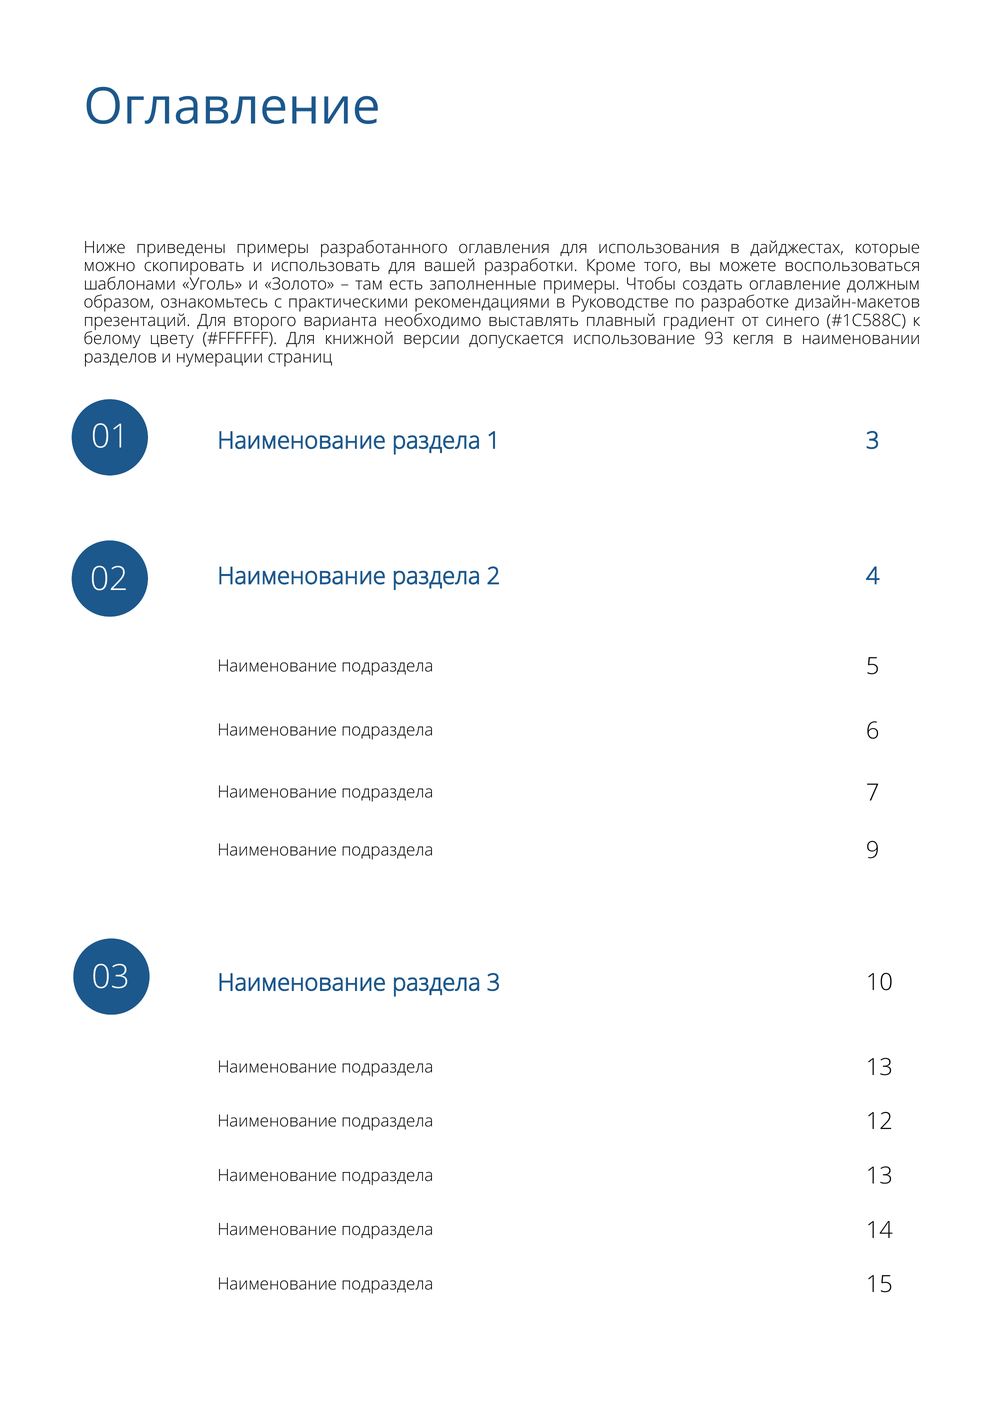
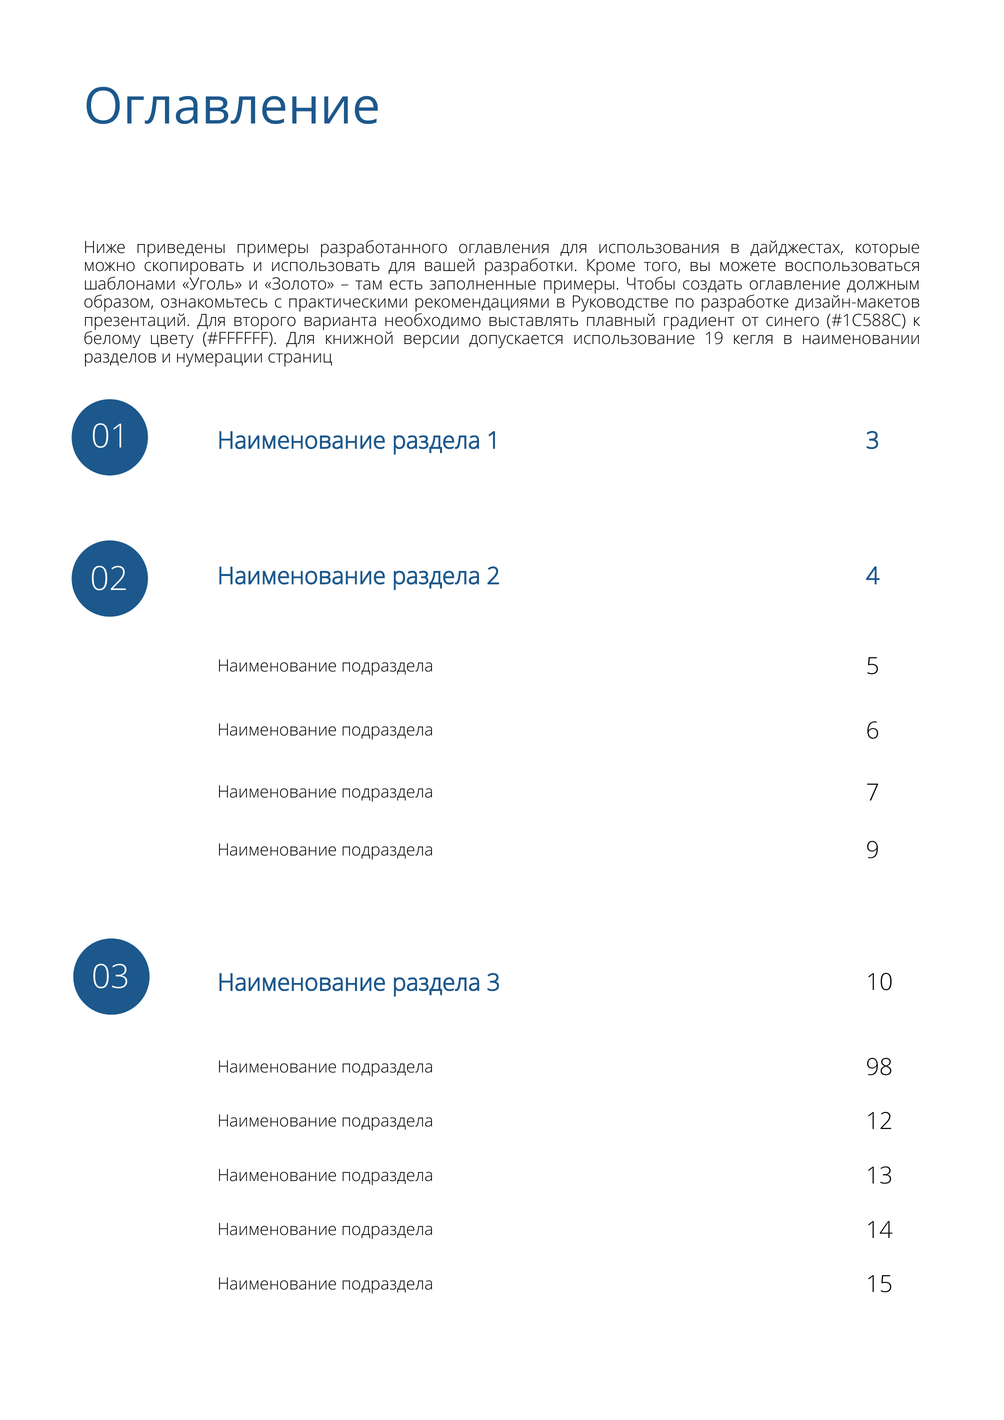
93: 93 -> 19 (714, 339)
13: 13 -> 98 (879, 1067)
